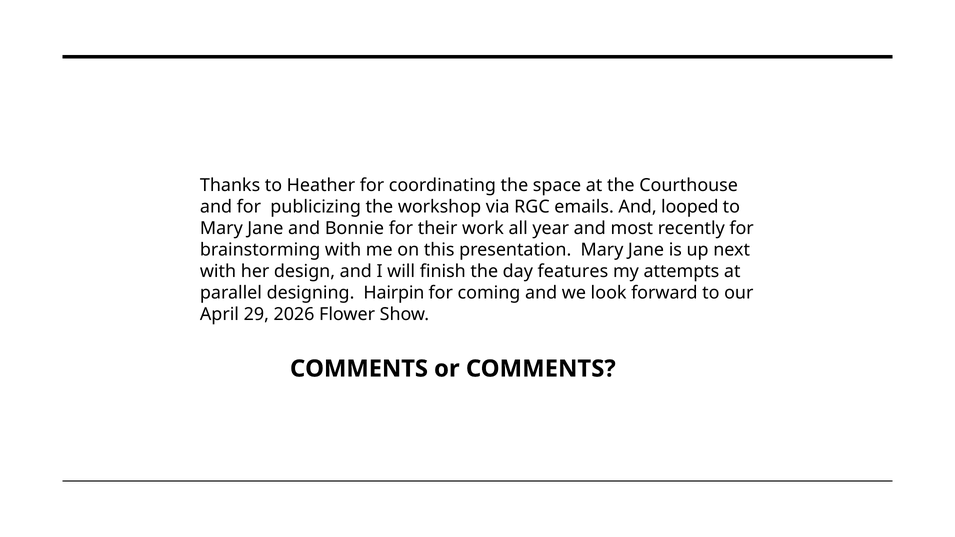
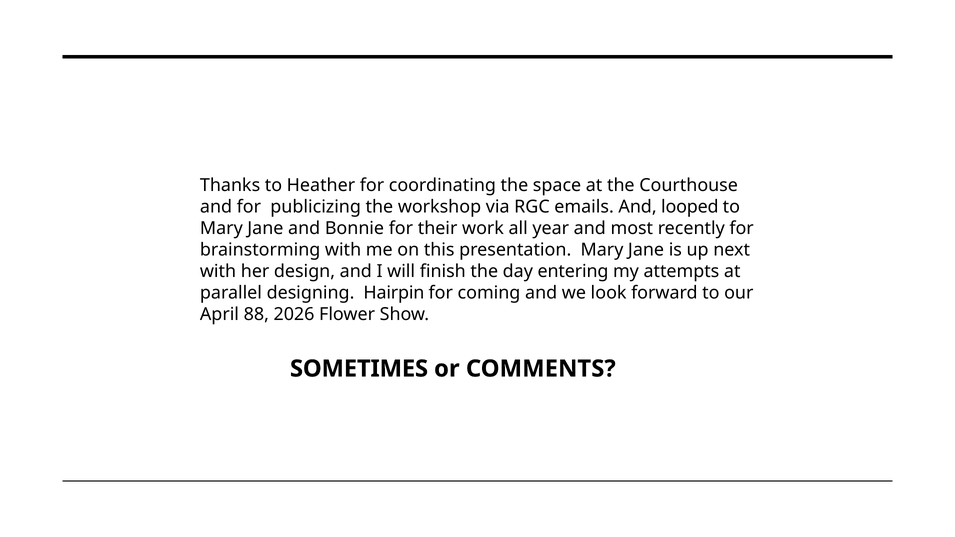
features: features -> entering (573, 271)
29: 29 -> 88 (256, 314)
COMMENTS: COMMENTS -> SOMETIMES (359, 369)
